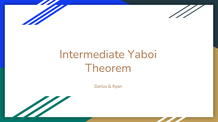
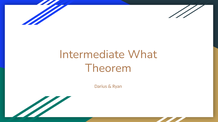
Yaboi: Yaboi -> What (142, 55)
